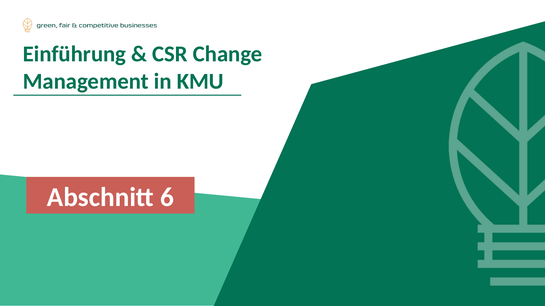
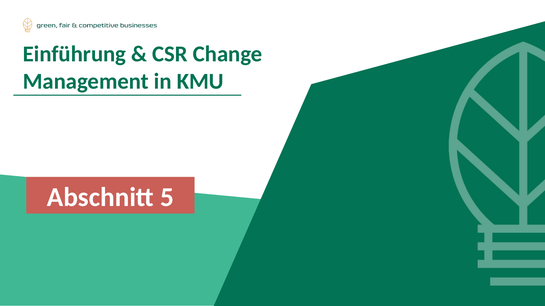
6: 6 -> 5 (167, 197)
